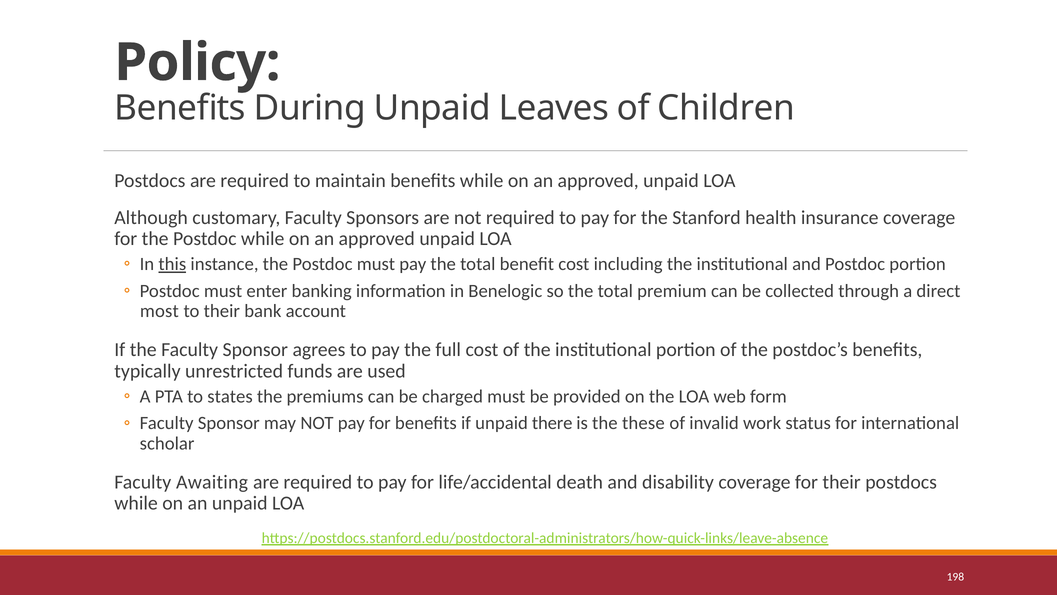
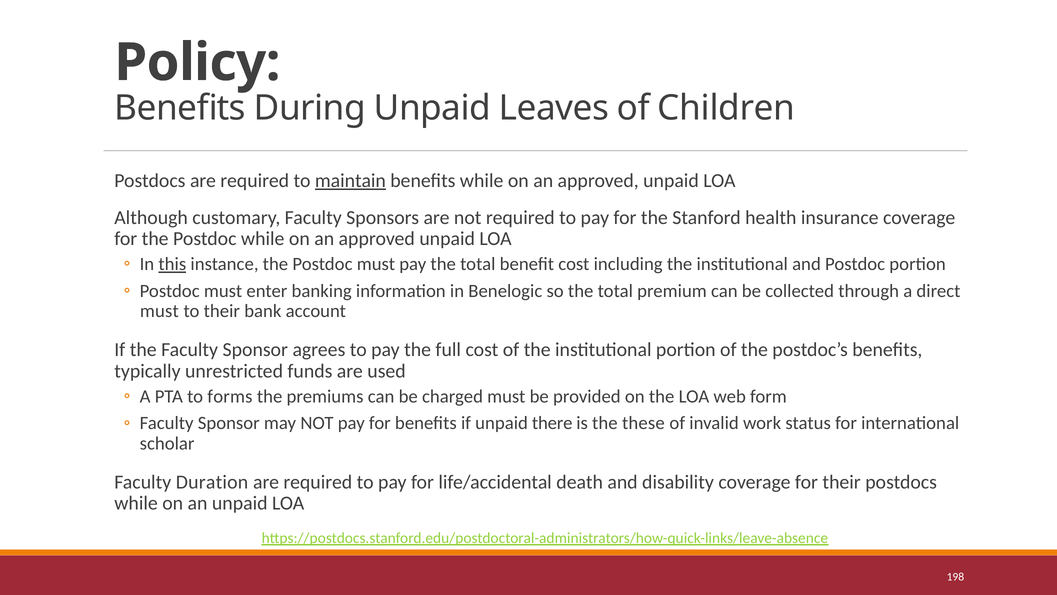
maintain underline: none -> present (350, 181)
most: most -> must (159, 311)
states: states -> forms (230, 396)
Awaiting: Awaiting -> Duration (212, 482)
